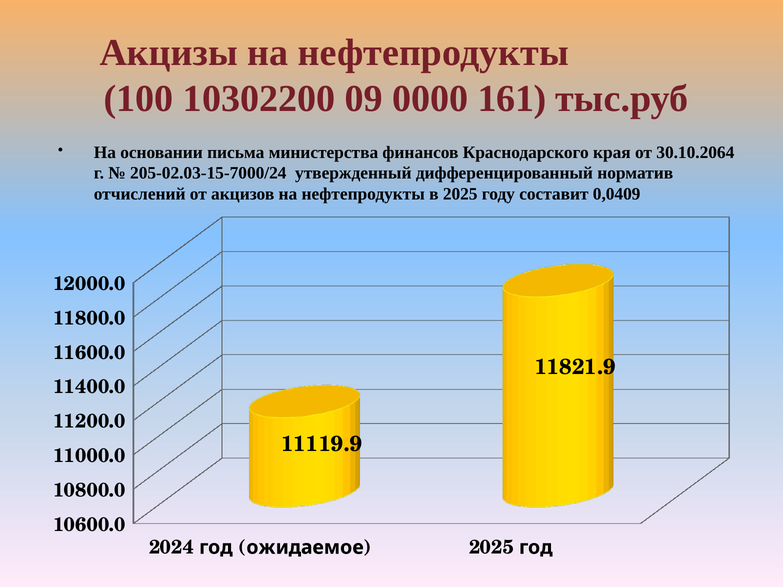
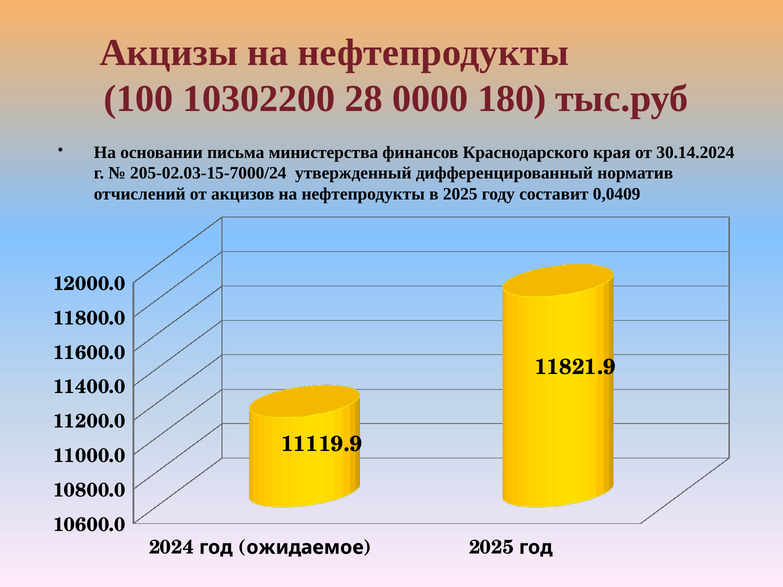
09: 09 -> 28 (364, 99)
161: 161 -> 180 (512, 99)
30.10.2064: 30.10.2064 -> 30.14.2024 (695, 152)
